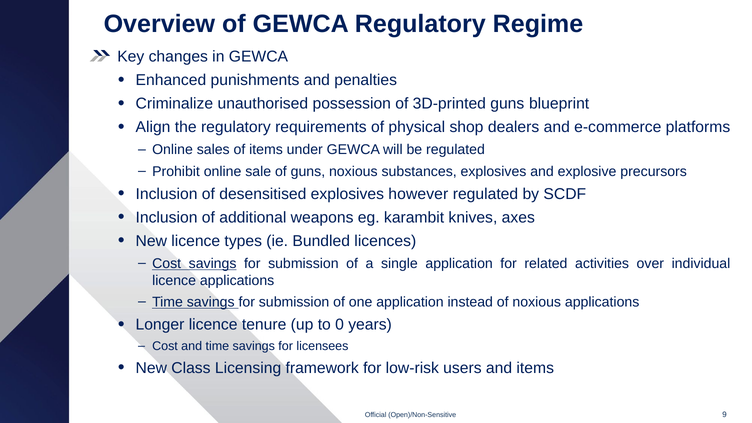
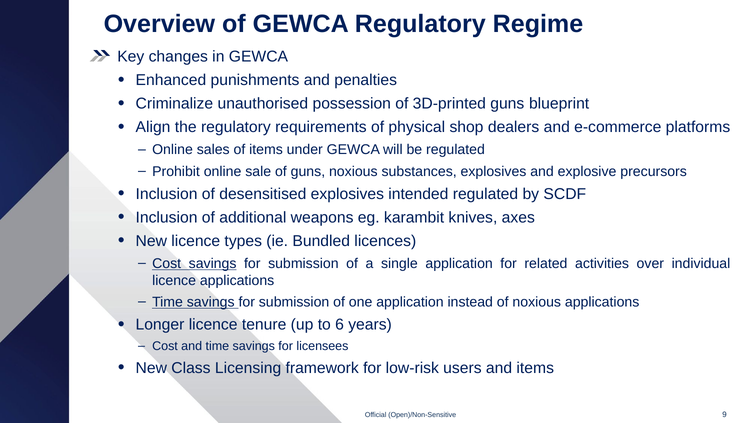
however: however -> intended (418, 194)
0: 0 -> 6 (340, 325)
